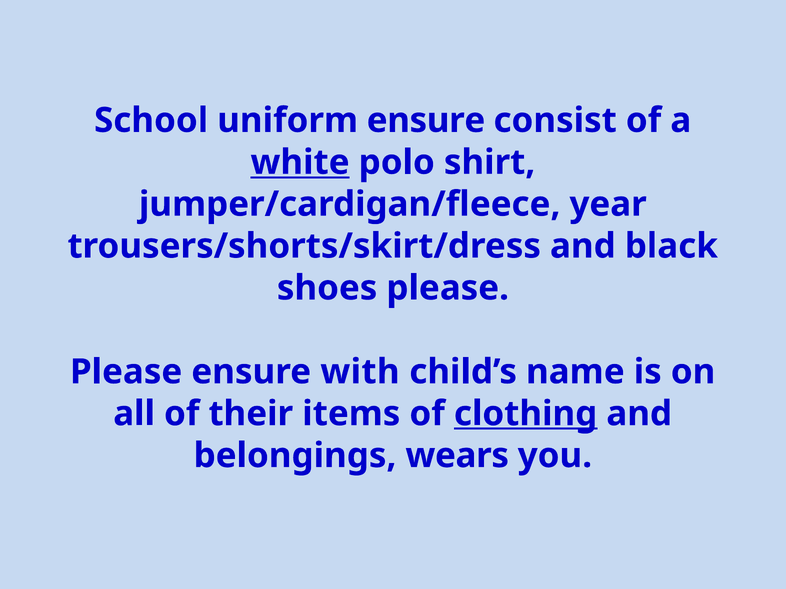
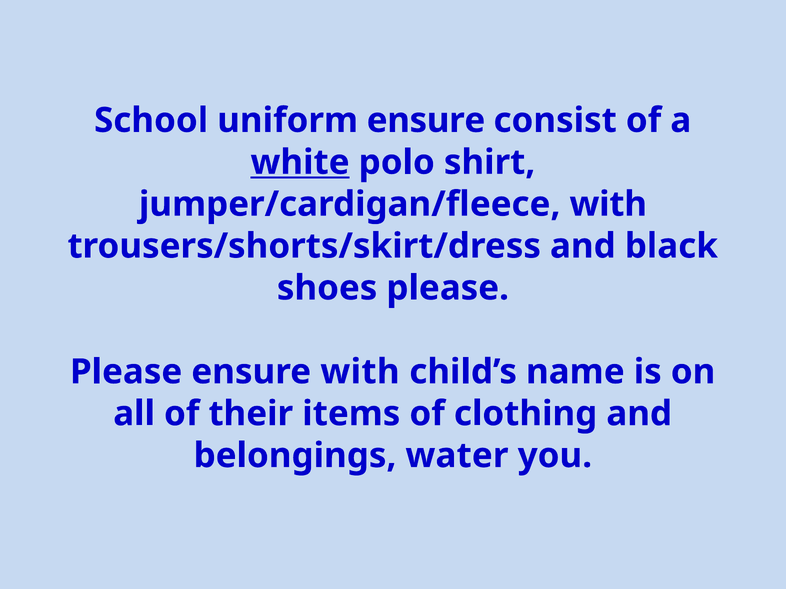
jumper/cardigan/fleece year: year -> with (608, 204)
clothing underline: present -> none (526, 414)
wears: wears -> water (457, 456)
